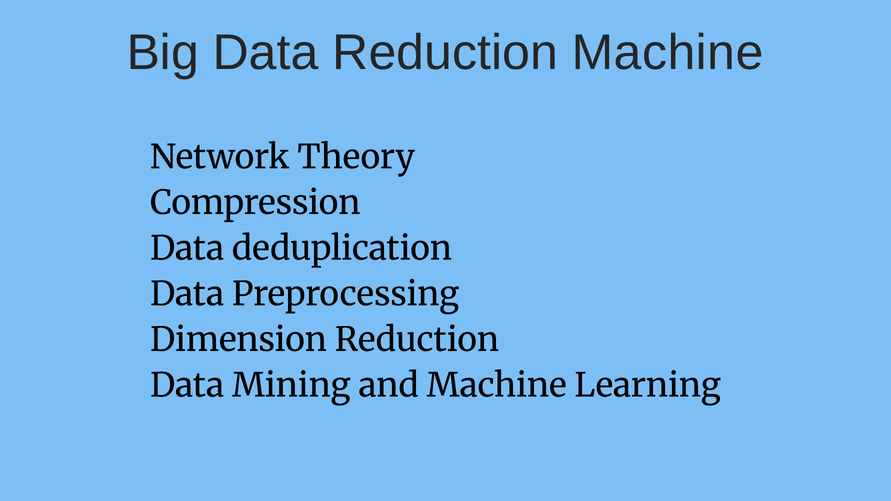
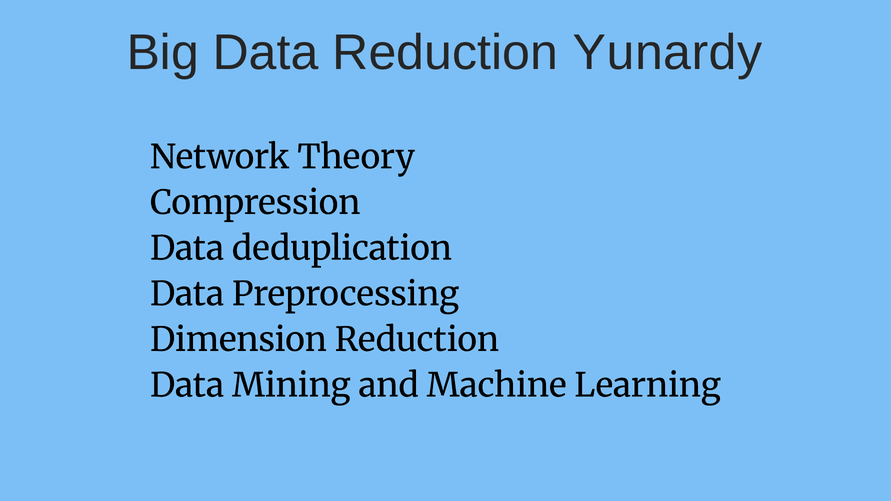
Reduction Machine: Machine -> Yunardy (668, 53)
